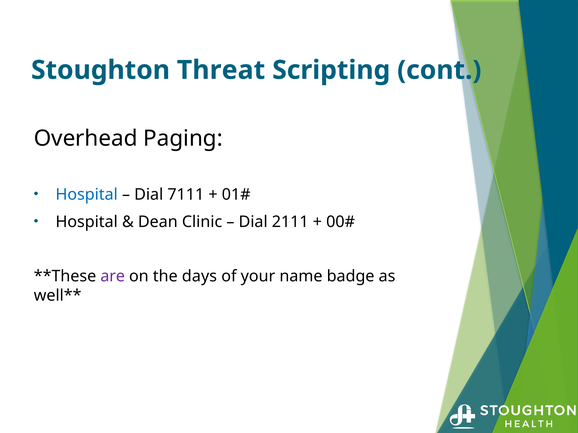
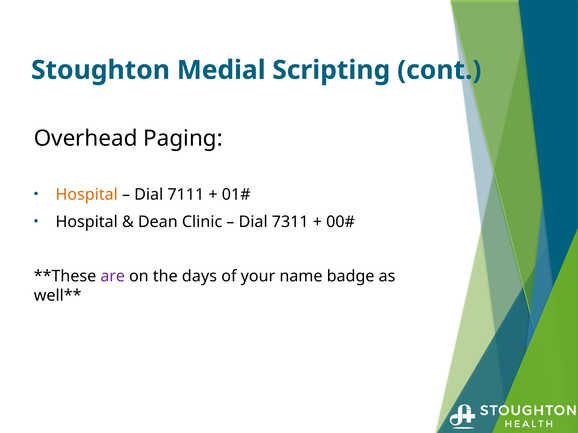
Threat: Threat -> Medial (221, 70)
Hospital colour: blue -> orange (87, 195)
2111: 2111 -> 7311 (290, 222)
